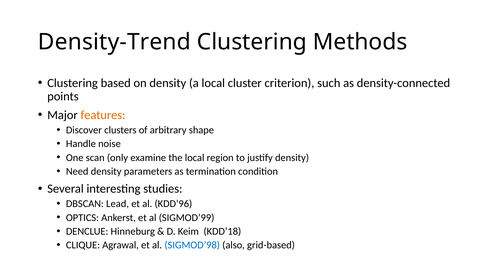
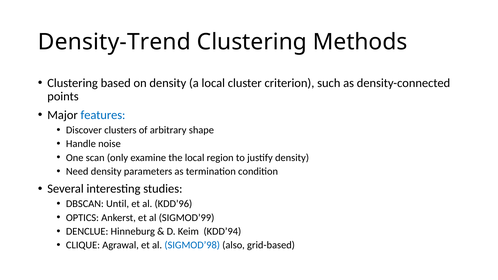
features colour: orange -> blue (103, 115)
Lead: Lead -> Until (118, 204)
KDD’18: KDD’18 -> KDD’94 (222, 231)
